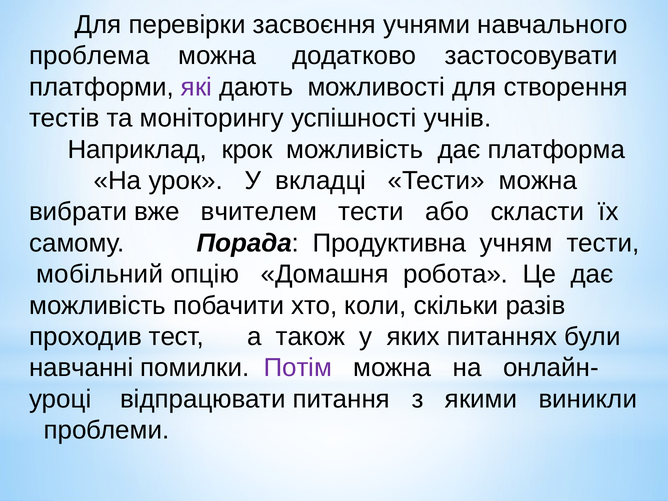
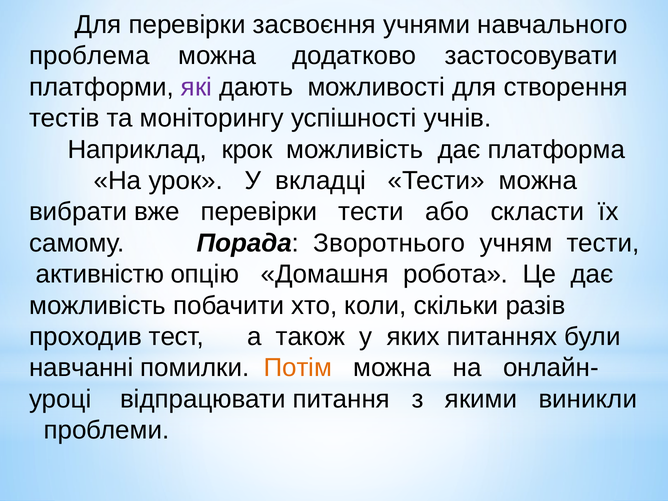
вже вчителем: вчителем -> перевірки (259, 212)
Продуктивна: Продуктивна -> Зворотнього (389, 243)
мобільний: мобільний -> активністю (100, 274)
Потім colour: purple -> orange (298, 368)
